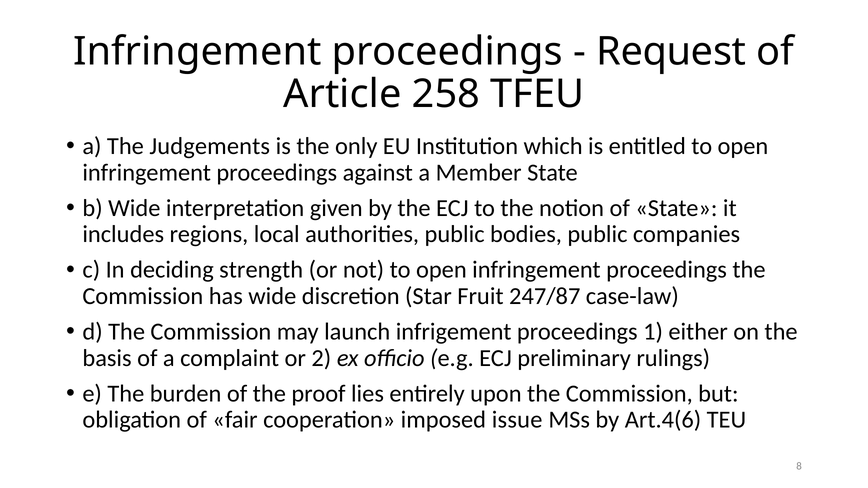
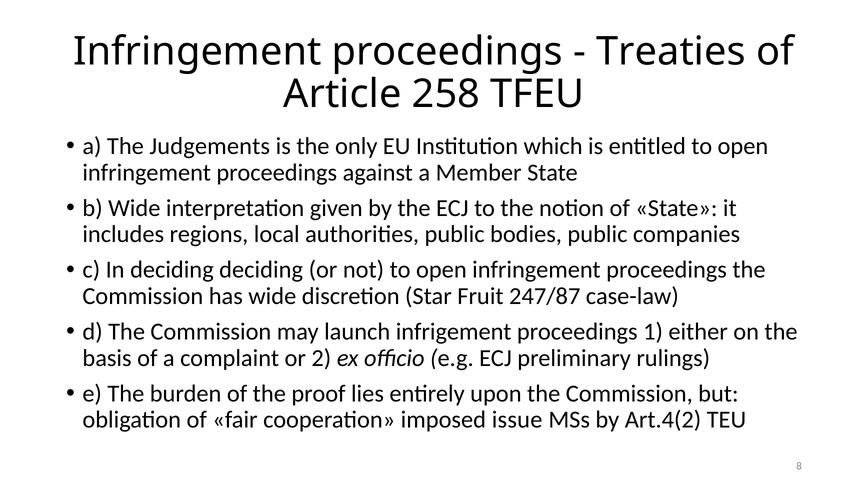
Request: Request -> Treaties (671, 51)
deciding strength: strength -> deciding (261, 270)
Art.4(6: Art.4(6 -> Art.4(2 (663, 420)
